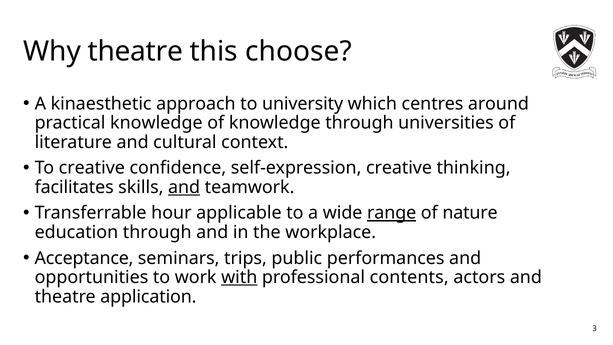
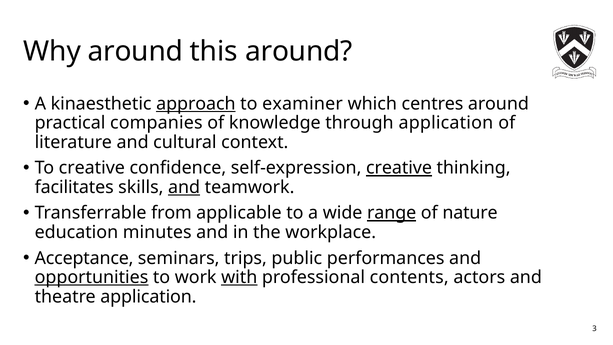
Why theatre: theatre -> around (135, 52)
this choose: choose -> around (299, 52)
approach underline: none -> present (196, 104)
university: university -> examiner (302, 104)
practical knowledge: knowledge -> companies (156, 123)
through universities: universities -> application (446, 123)
creative underline: none -> present (399, 168)
hour: hour -> from (171, 213)
education through: through -> minutes (157, 232)
opportunities underline: none -> present (91, 277)
